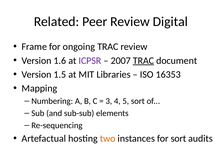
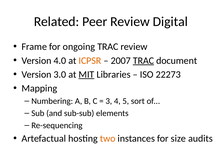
1.6: 1.6 -> 4.0 (60, 60)
ICPSR colour: purple -> orange (90, 60)
1.5: 1.5 -> 3.0 (60, 74)
MIT underline: none -> present (86, 74)
16353: 16353 -> 22273 (168, 74)
for sort: sort -> size (178, 138)
